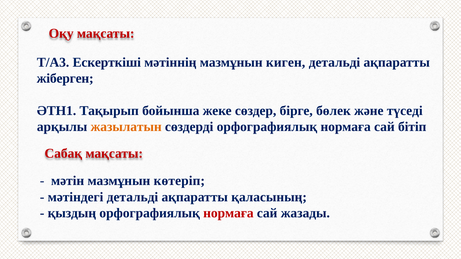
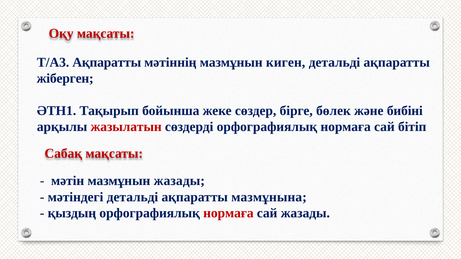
Т/А3 Ескерткіші: Ескерткіші -> Ақпаратты (107, 62)
түседі: түседі -> бибіні (405, 111)
жазылатын colour: orange -> red (126, 127)
мазмұнын көтеріп: көтеріп -> жазады (179, 181)
қаласының: қаласының -> мазмұнына (269, 197)
